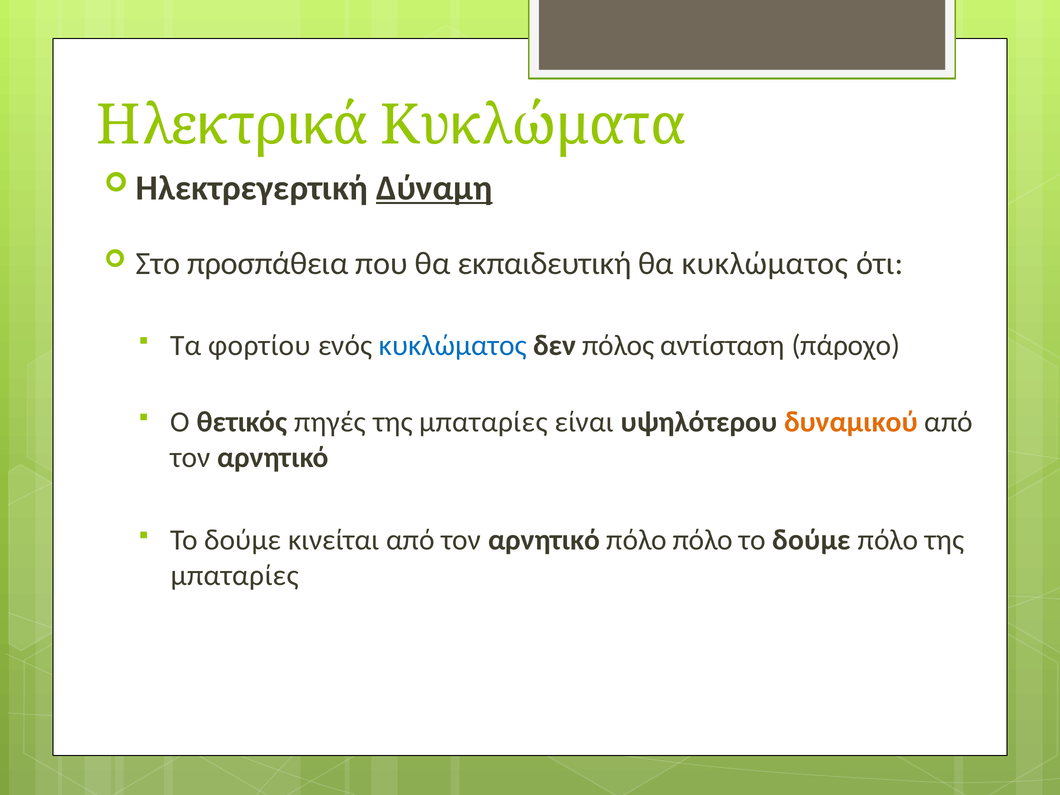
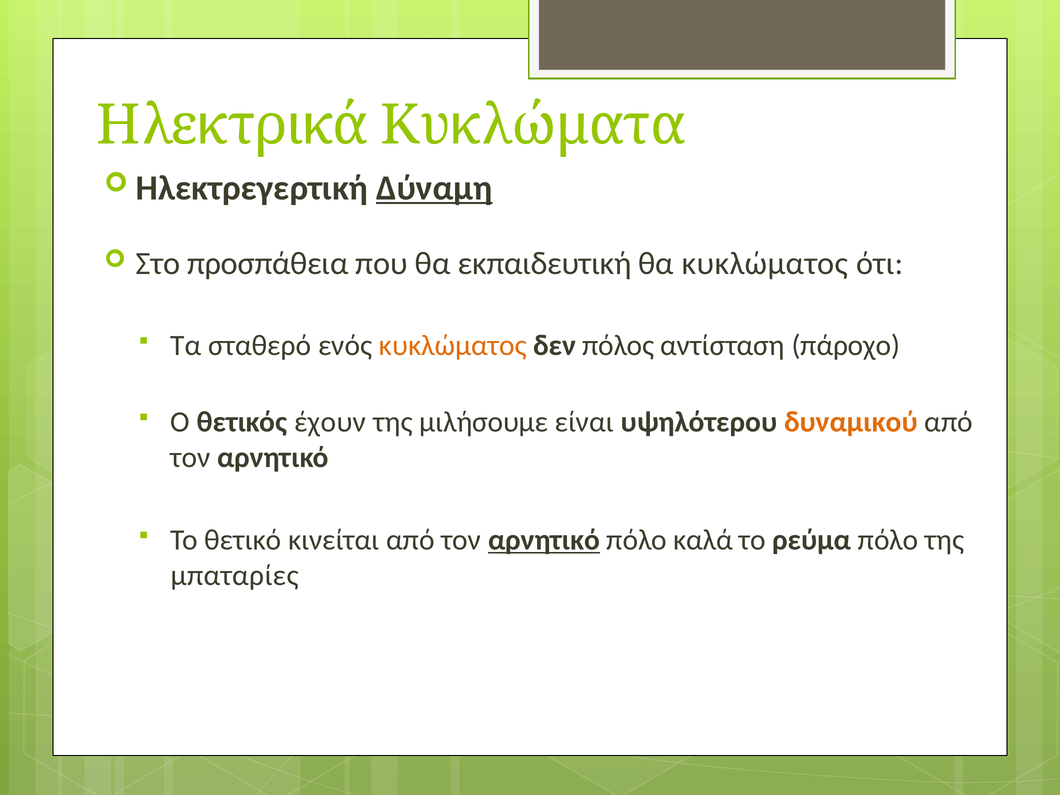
φορτίου: φορτίου -> σταθερό (260, 345)
κυκλώματος colour: blue -> orange (453, 345)
πηγές: πηγές -> έχουν (330, 422)
μπαταρίες: μπαταρίες -> μιλήσουμε (484, 422)
δούμε: δούμε -> θετικό (243, 540)
αρνητικό underline: none -> present (544, 540)
πόλο πόλο: πόλο -> καλά (703, 540)
δούμε: δούμε -> ρεύμα (812, 540)
